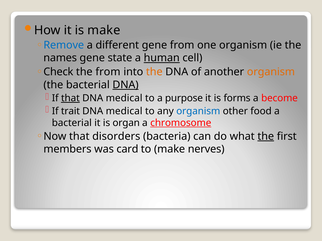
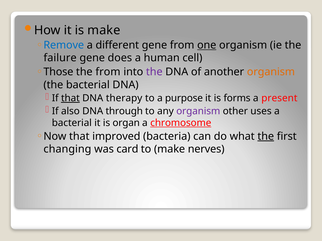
one underline: none -> present (207, 45)
names: names -> failure (60, 58)
state: state -> does (120, 58)
human underline: present -> none (162, 58)
Check: Check -> Those (58, 72)
the colour: orange -> purple (154, 72)
DNA underline: present -> none (126, 85)
medical: medical -> therapy (124, 98)
become: become -> present (279, 98)
trait: trait -> also (70, 111)
medical: medical -> through (124, 111)
organism colour: blue -> purple (198, 111)
food: food -> uses (261, 111)
disorders: disorders -> improved (116, 137)
members: members -> changing (67, 149)
